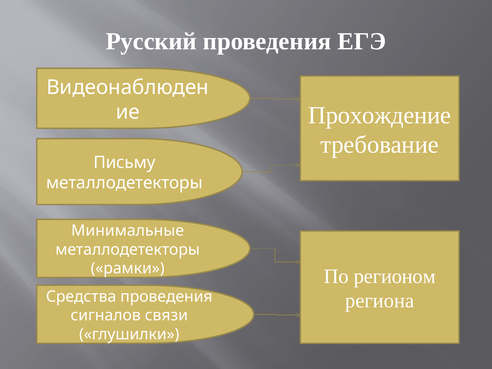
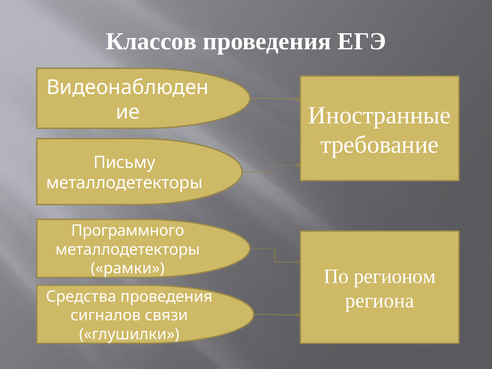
Русский: Русский -> Классов (151, 41)
Прохождение: Прохождение -> Иностранные (380, 115)
Минимальные: Минимальные -> Программного (128, 231)
